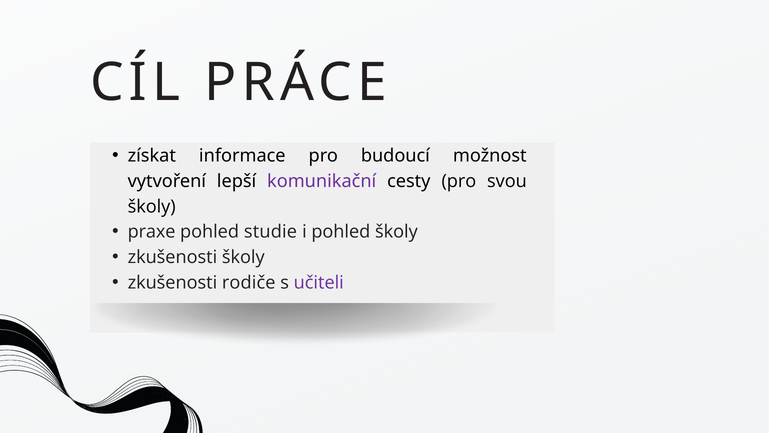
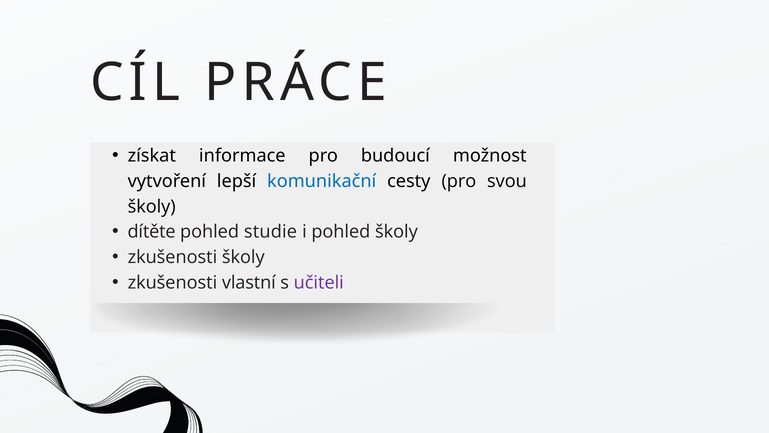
komunikační colour: purple -> blue (322, 181)
praxe: praxe -> dítěte (152, 232)
rodiče: rodiče -> vlastní (249, 283)
